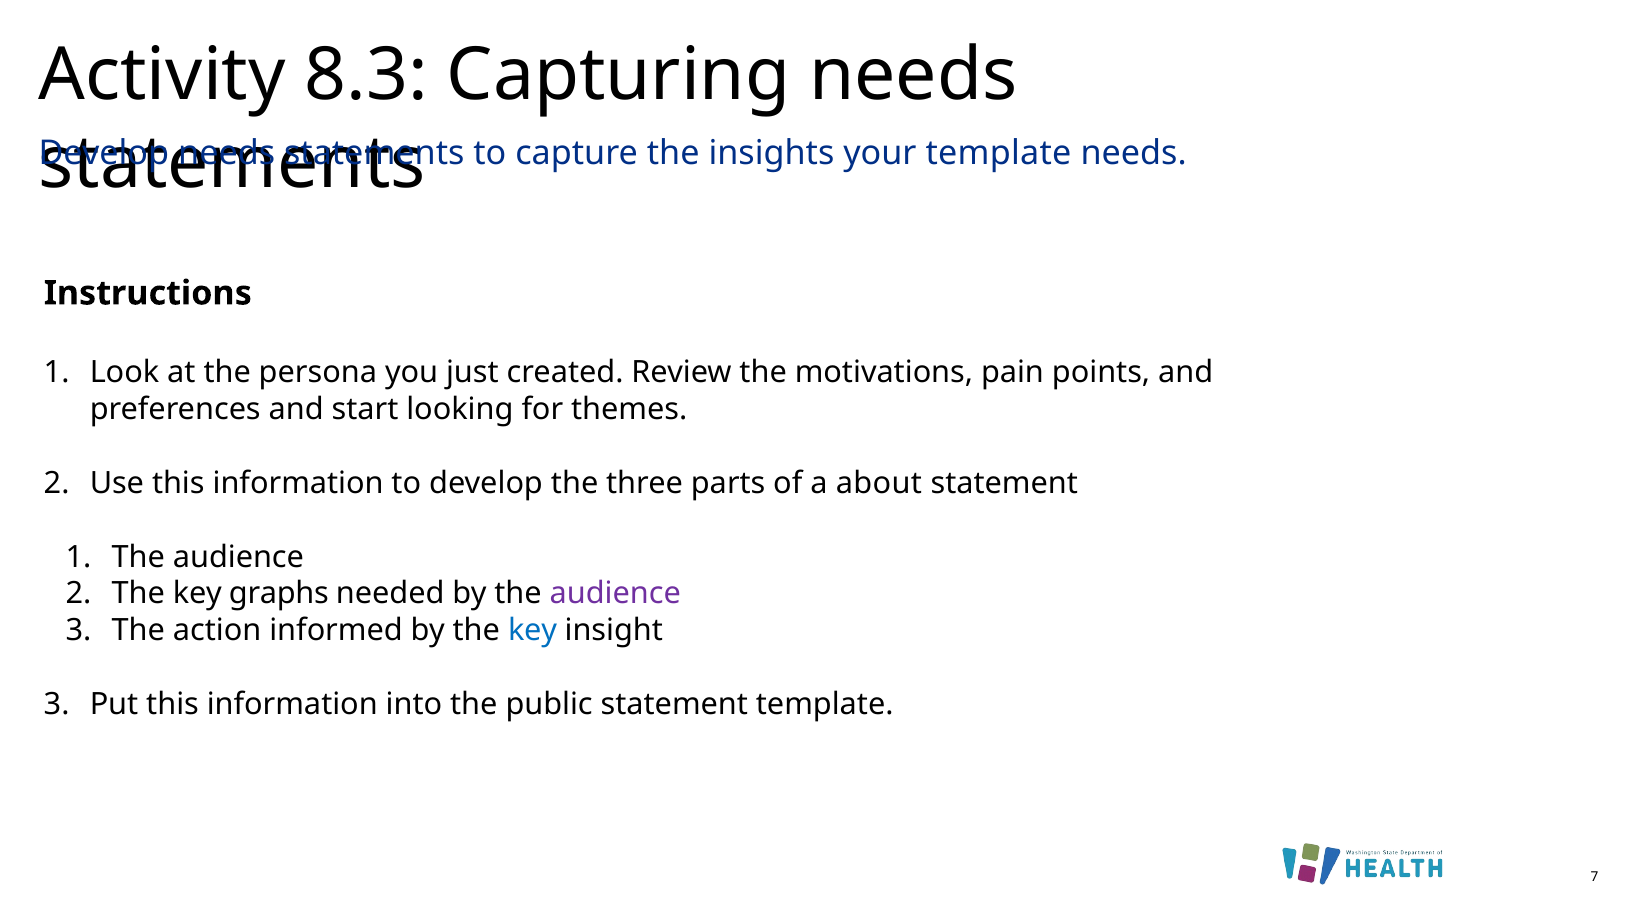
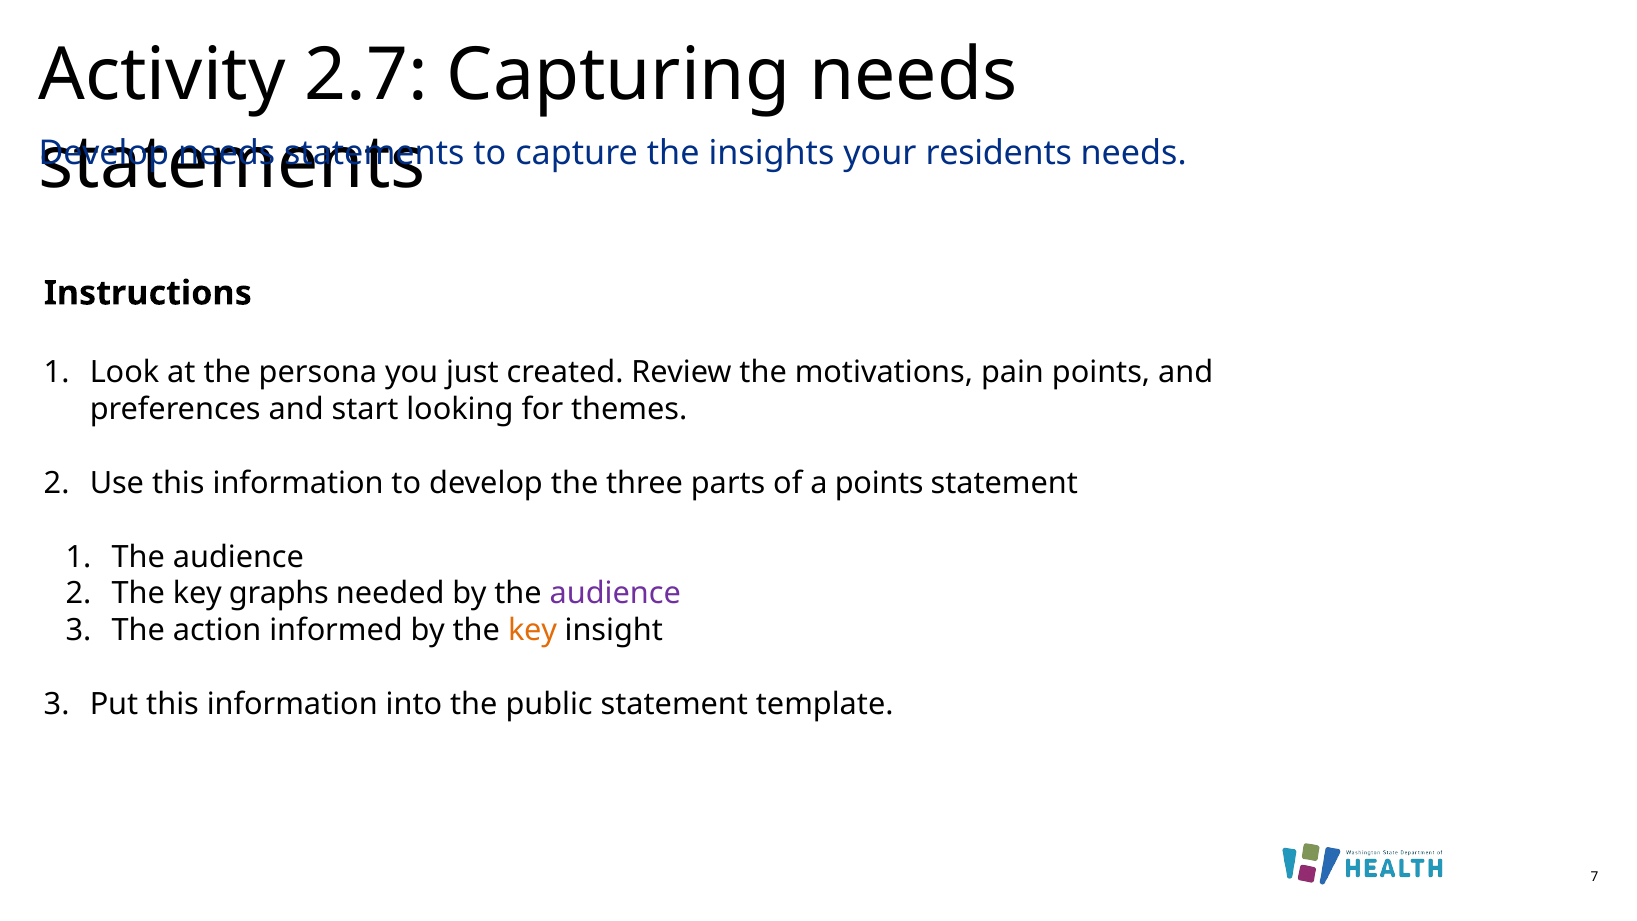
8.3: 8.3 -> 2.7 (366, 75)
your template: template -> residents (999, 153)
a about: about -> points (879, 483)
key colour: blue -> orange (532, 631)
